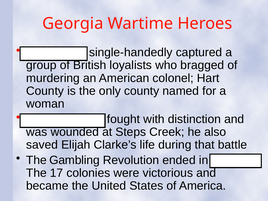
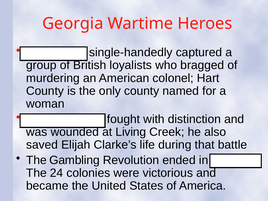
Steps: Steps -> Living (131, 132)
17: 17 -> 24 (57, 173)
